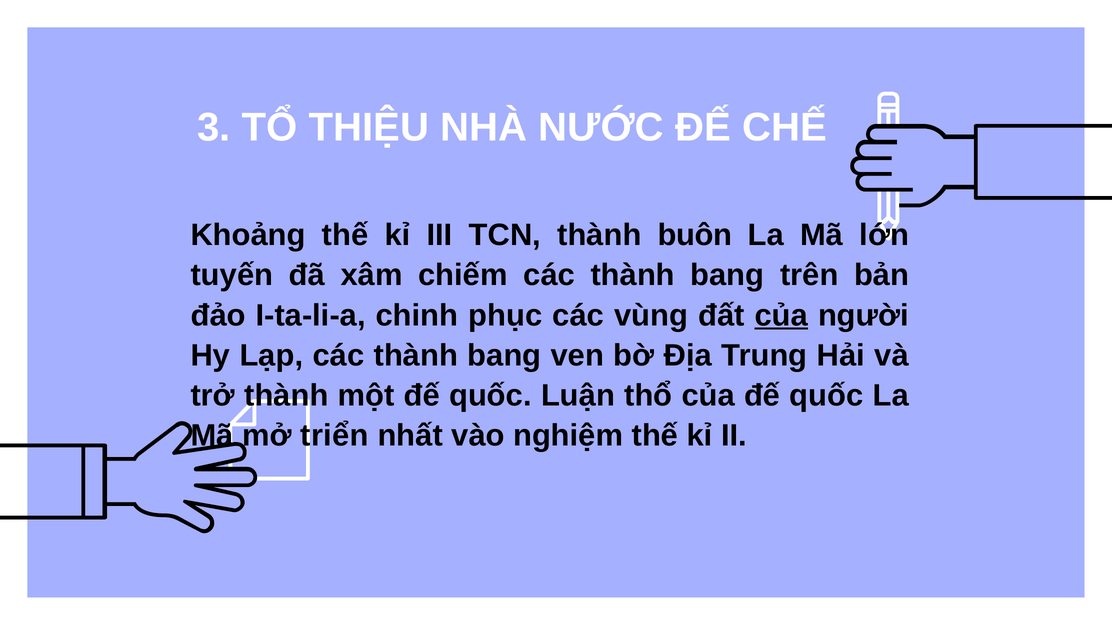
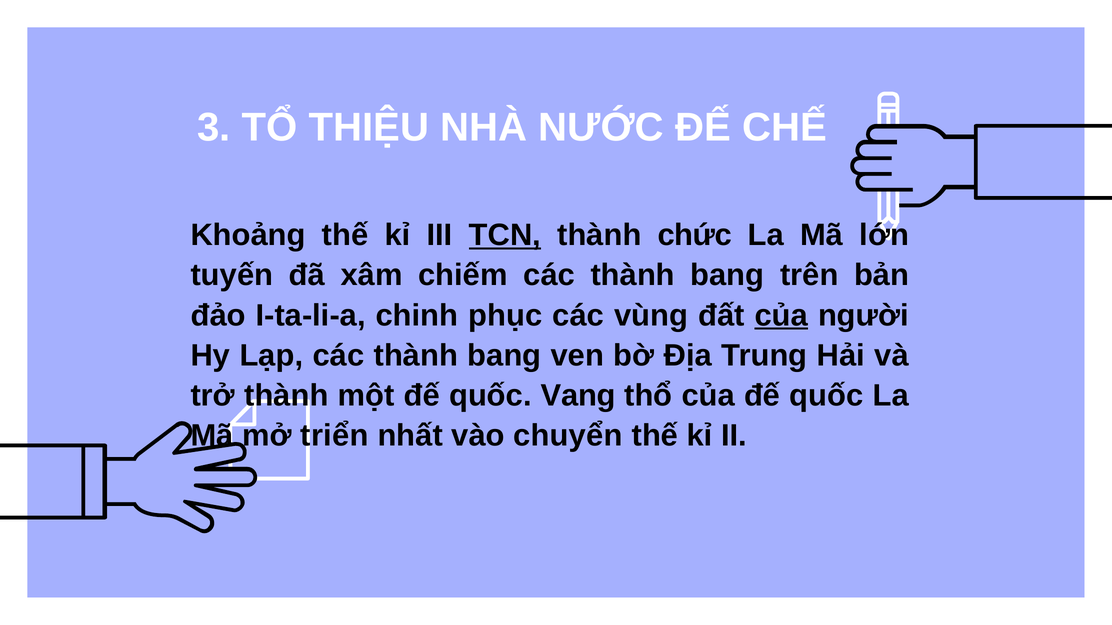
TCN underline: none -> present (505, 235)
buôn: buôn -> chức (695, 235)
Luận: Luận -> Vang (578, 396)
nghiệm: nghiệm -> chuyển (568, 436)
